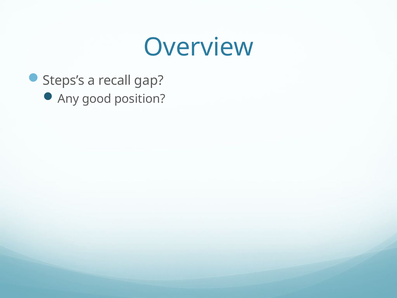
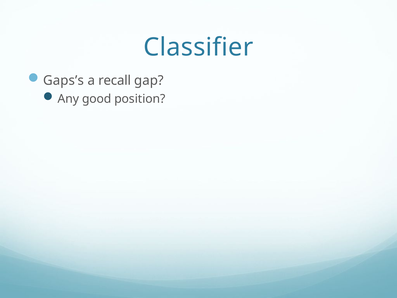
Overview: Overview -> Classifier (198, 47)
Steps’s: Steps’s -> Gaps’s (64, 80)
